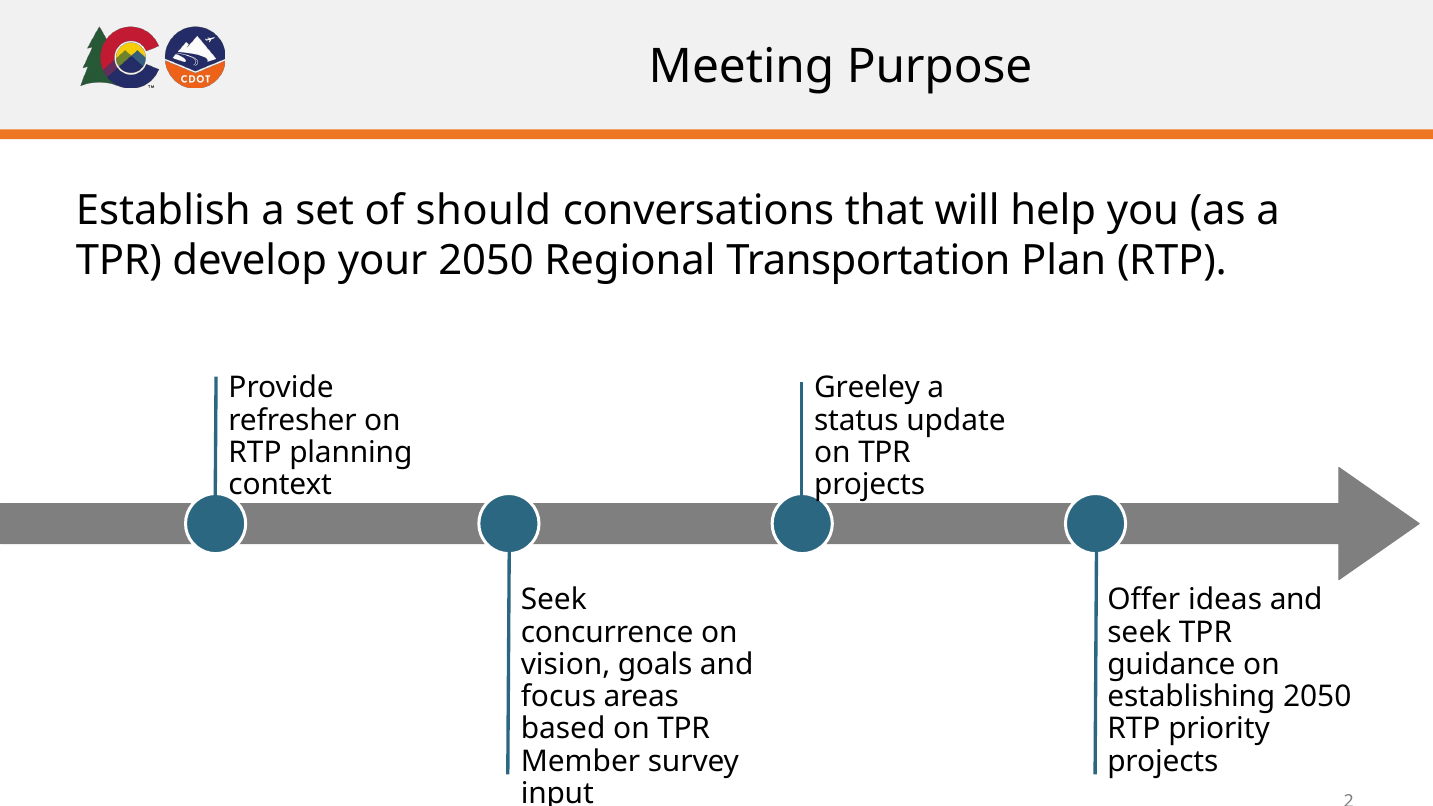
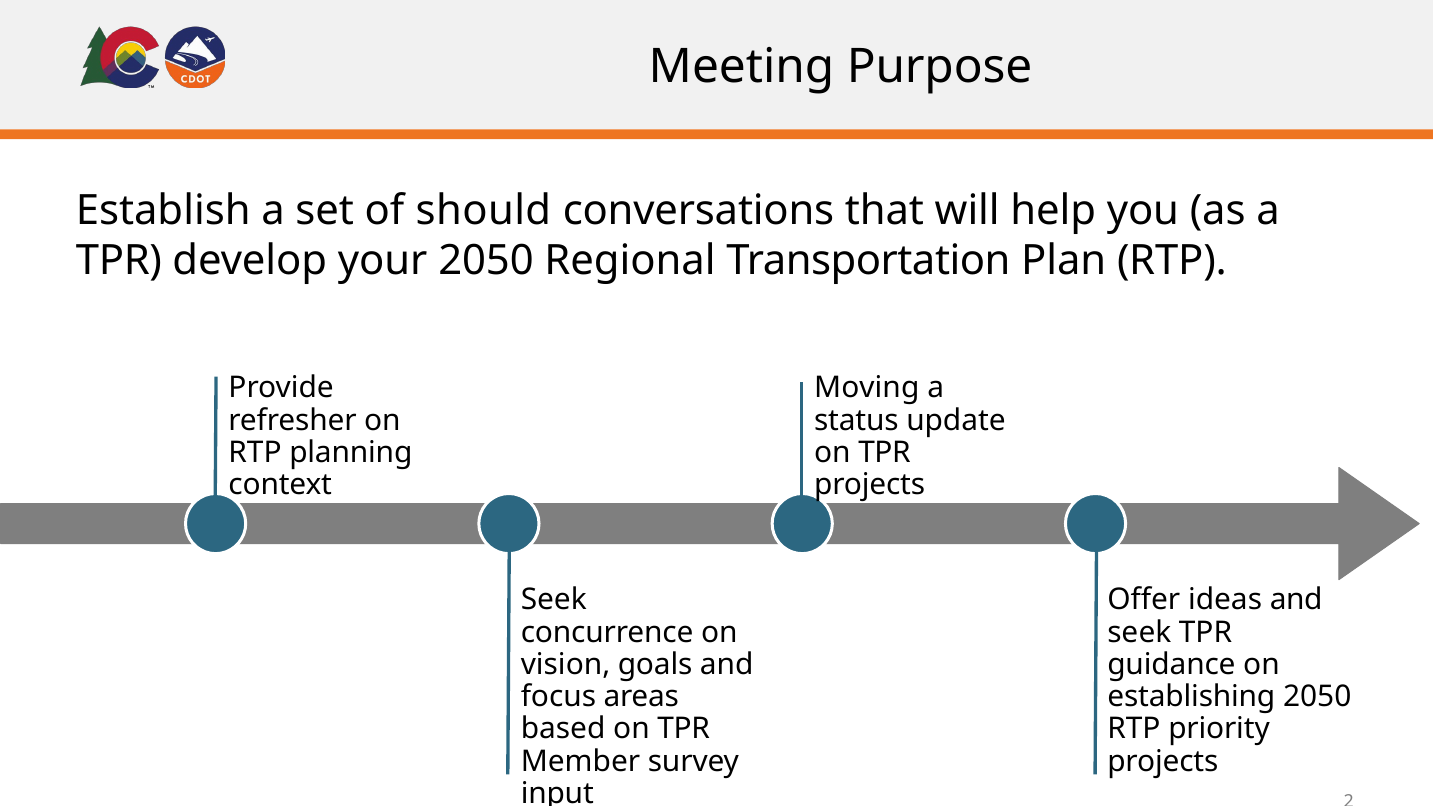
Greeley: Greeley -> Moving (867, 388)
